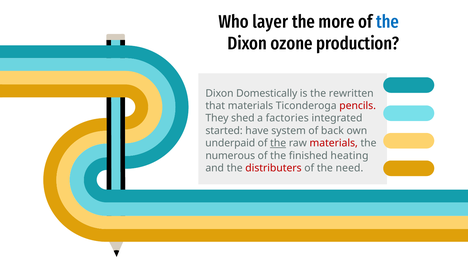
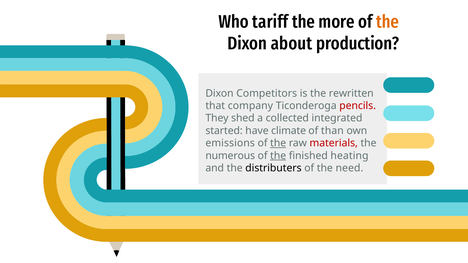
layer: layer -> tariff (270, 22)
the colour: blue -> orange (388, 22)
ozone: ozone -> about (292, 44)
Domestically: Domestically -> Competitors (267, 93)
that materials: materials -> company (250, 106)
factories: factories -> collected (287, 118)
system: system -> climate (289, 131)
back: back -> than (332, 131)
underpaid: underpaid -> emissions (230, 143)
the underline: none -> present (278, 156)
distributers colour: red -> black (273, 168)
